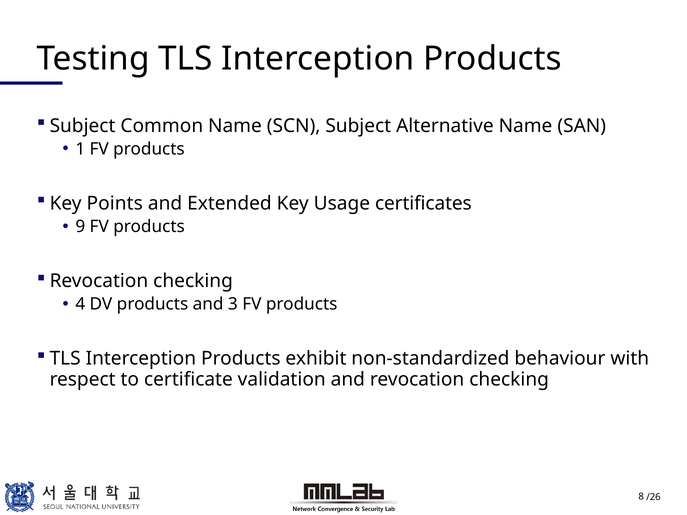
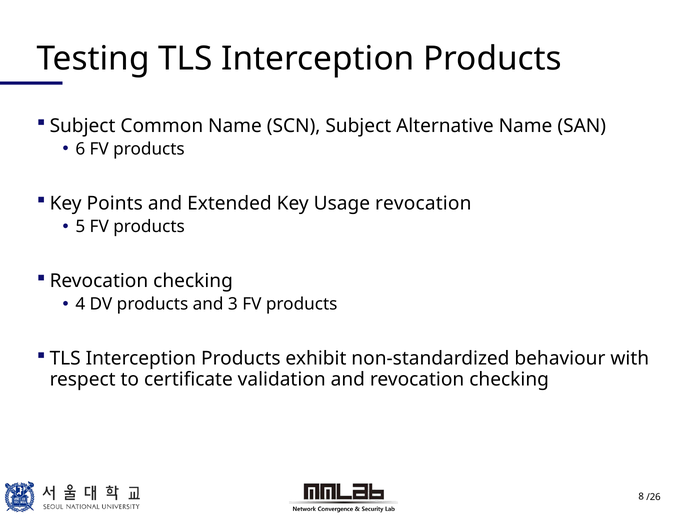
1: 1 -> 6 (80, 149)
Usage certificates: certificates -> revocation (423, 203)
9: 9 -> 5 (80, 227)
